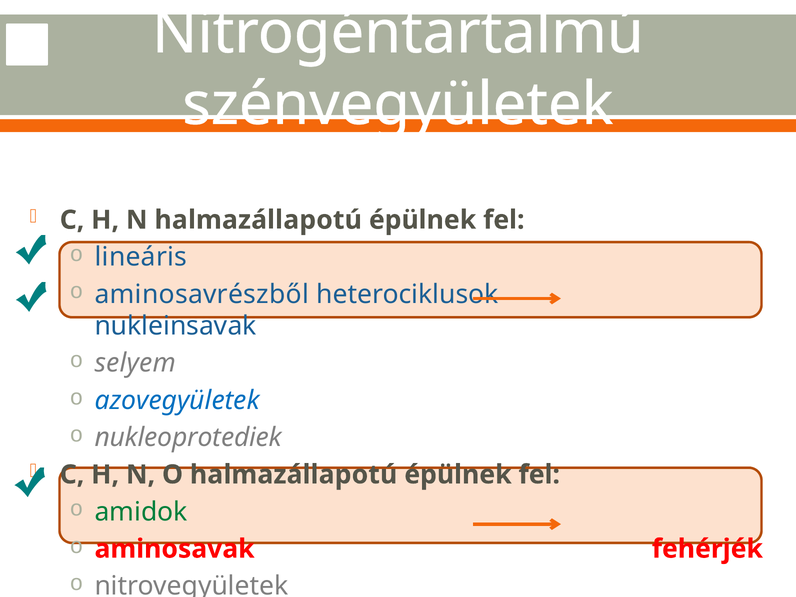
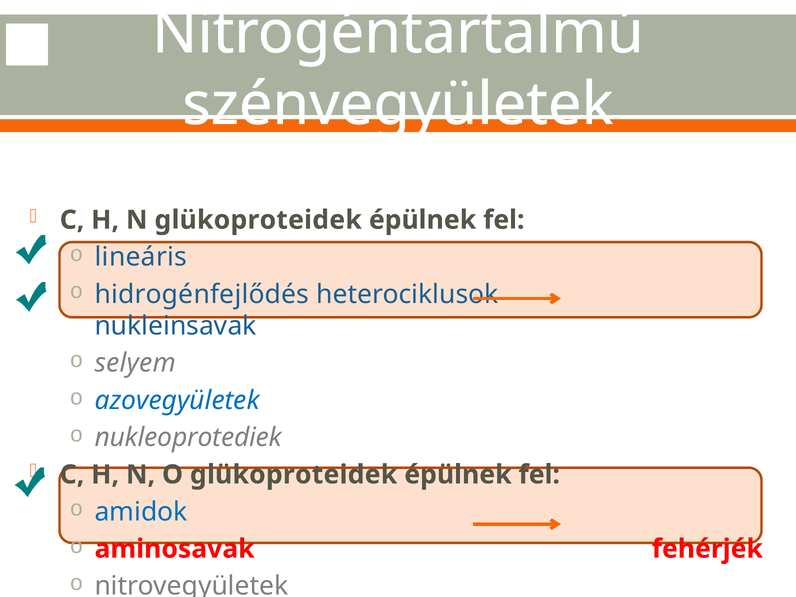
N halmazállapotú: halmazállapotú -> glükoproteidek (258, 220)
aminosavrészből: aminosavrészből -> hidrogénfejlődés (202, 294)
O halmazállapotú: halmazállapotú -> glükoproteidek (294, 475)
amidok colour: green -> blue (141, 512)
